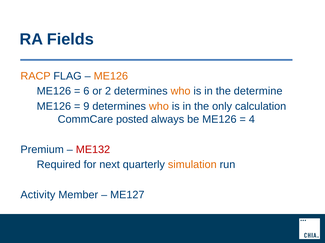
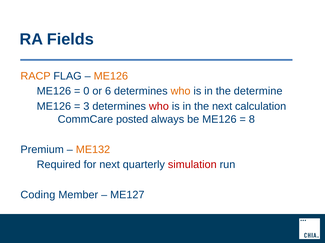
6: 6 -> 0 (86, 91)
2: 2 -> 6 (108, 91)
9: 9 -> 3 (86, 107)
who colour: orange -> red (159, 107)
the only: only -> next (222, 107)
4: 4 -> 8 (252, 120)
ME132 colour: red -> orange (93, 150)
simulation colour: orange -> red (192, 165)
Activity: Activity -> Coding (38, 195)
